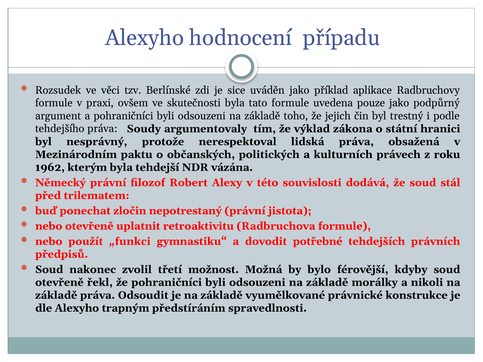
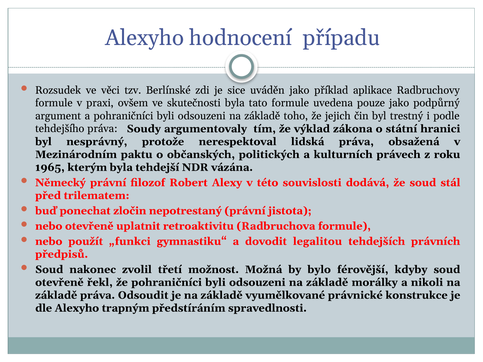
1962: 1962 -> 1965 (50, 167)
potřebné: potřebné -> legalitou (318, 241)
